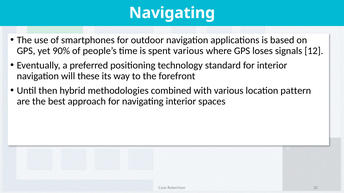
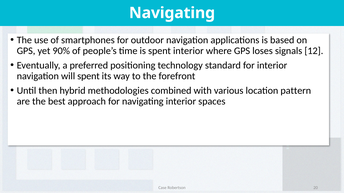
spent various: various -> interior (188, 51)
will these: these -> spent (88, 76)
